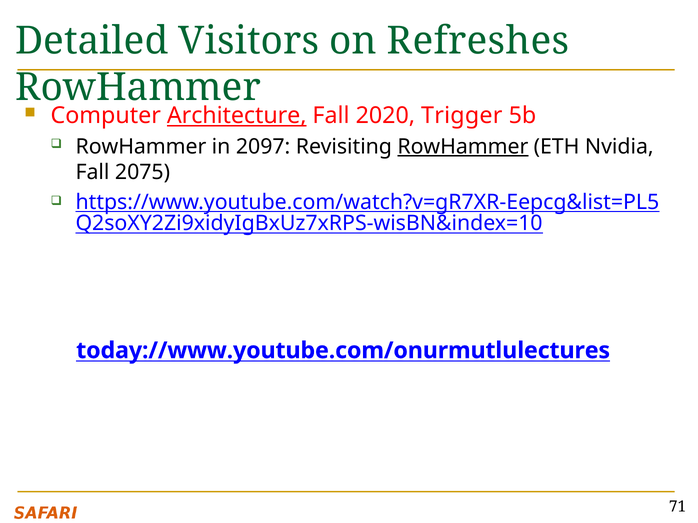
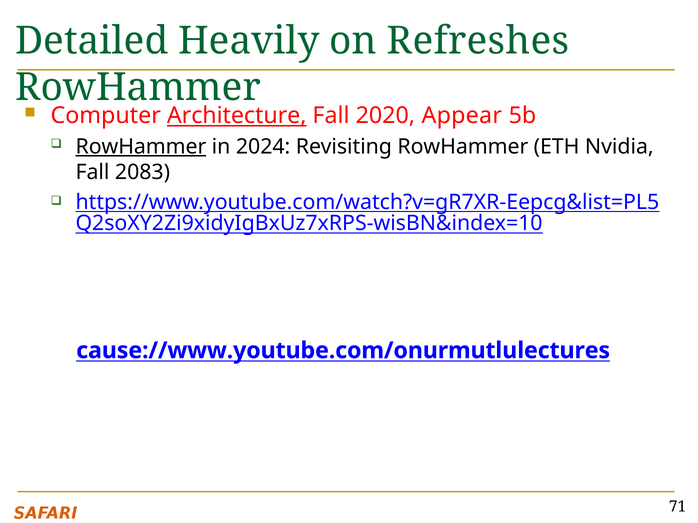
Visitors: Visitors -> Heavily (249, 41)
Trigger: Trigger -> Appear (462, 116)
RowHammer underline: none -> present (141, 147)
2097: 2097 -> 2024 (263, 147)
RowHammer underline: present -> none (463, 147)
2075: 2075 -> 2083 (143, 172)
today://www.youtube.com/onurmutlulectures: today://www.youtube.com/onurmutlulectures -> cause://www.youtube.com/onurmutlulectures (343, 351)
